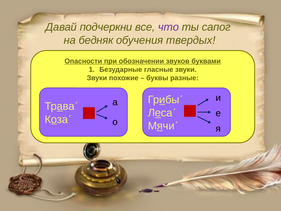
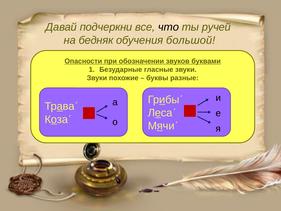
что colour: purple -> black (169, 27)
сапог: сапог -> ручей (216, 27)
твердых: твердых -> большой (191, 40)
